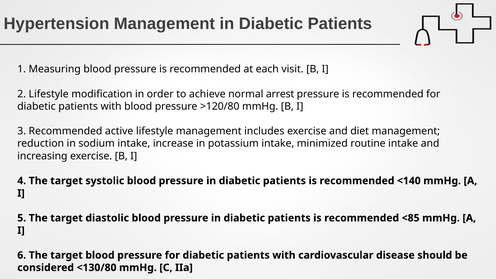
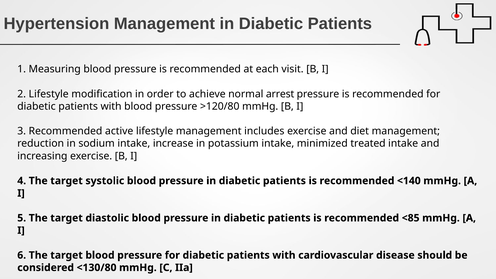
routine: routine -> treated (368, 144)
